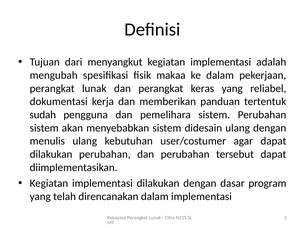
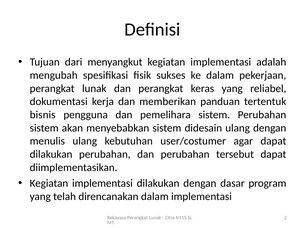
makaa: makaa -> sukses (171, 75)
sudah: sudah -> bisnis (43, 115)
